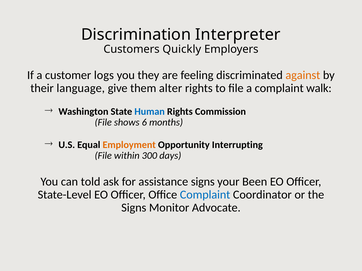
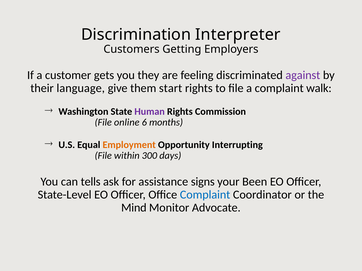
Quickly: Quickly -> Getting (182, 49)
logs: logs -> gets (104, 75)
against colour: orange -> purple (303, 75)
alter: alter -> start (171, 88)
Human colour: blue -> purple (150, 112)
shows: shows -> online (127, 123)
told: told -> tells (91, 182)
Signs: Signs -> Mind (134, 208)
